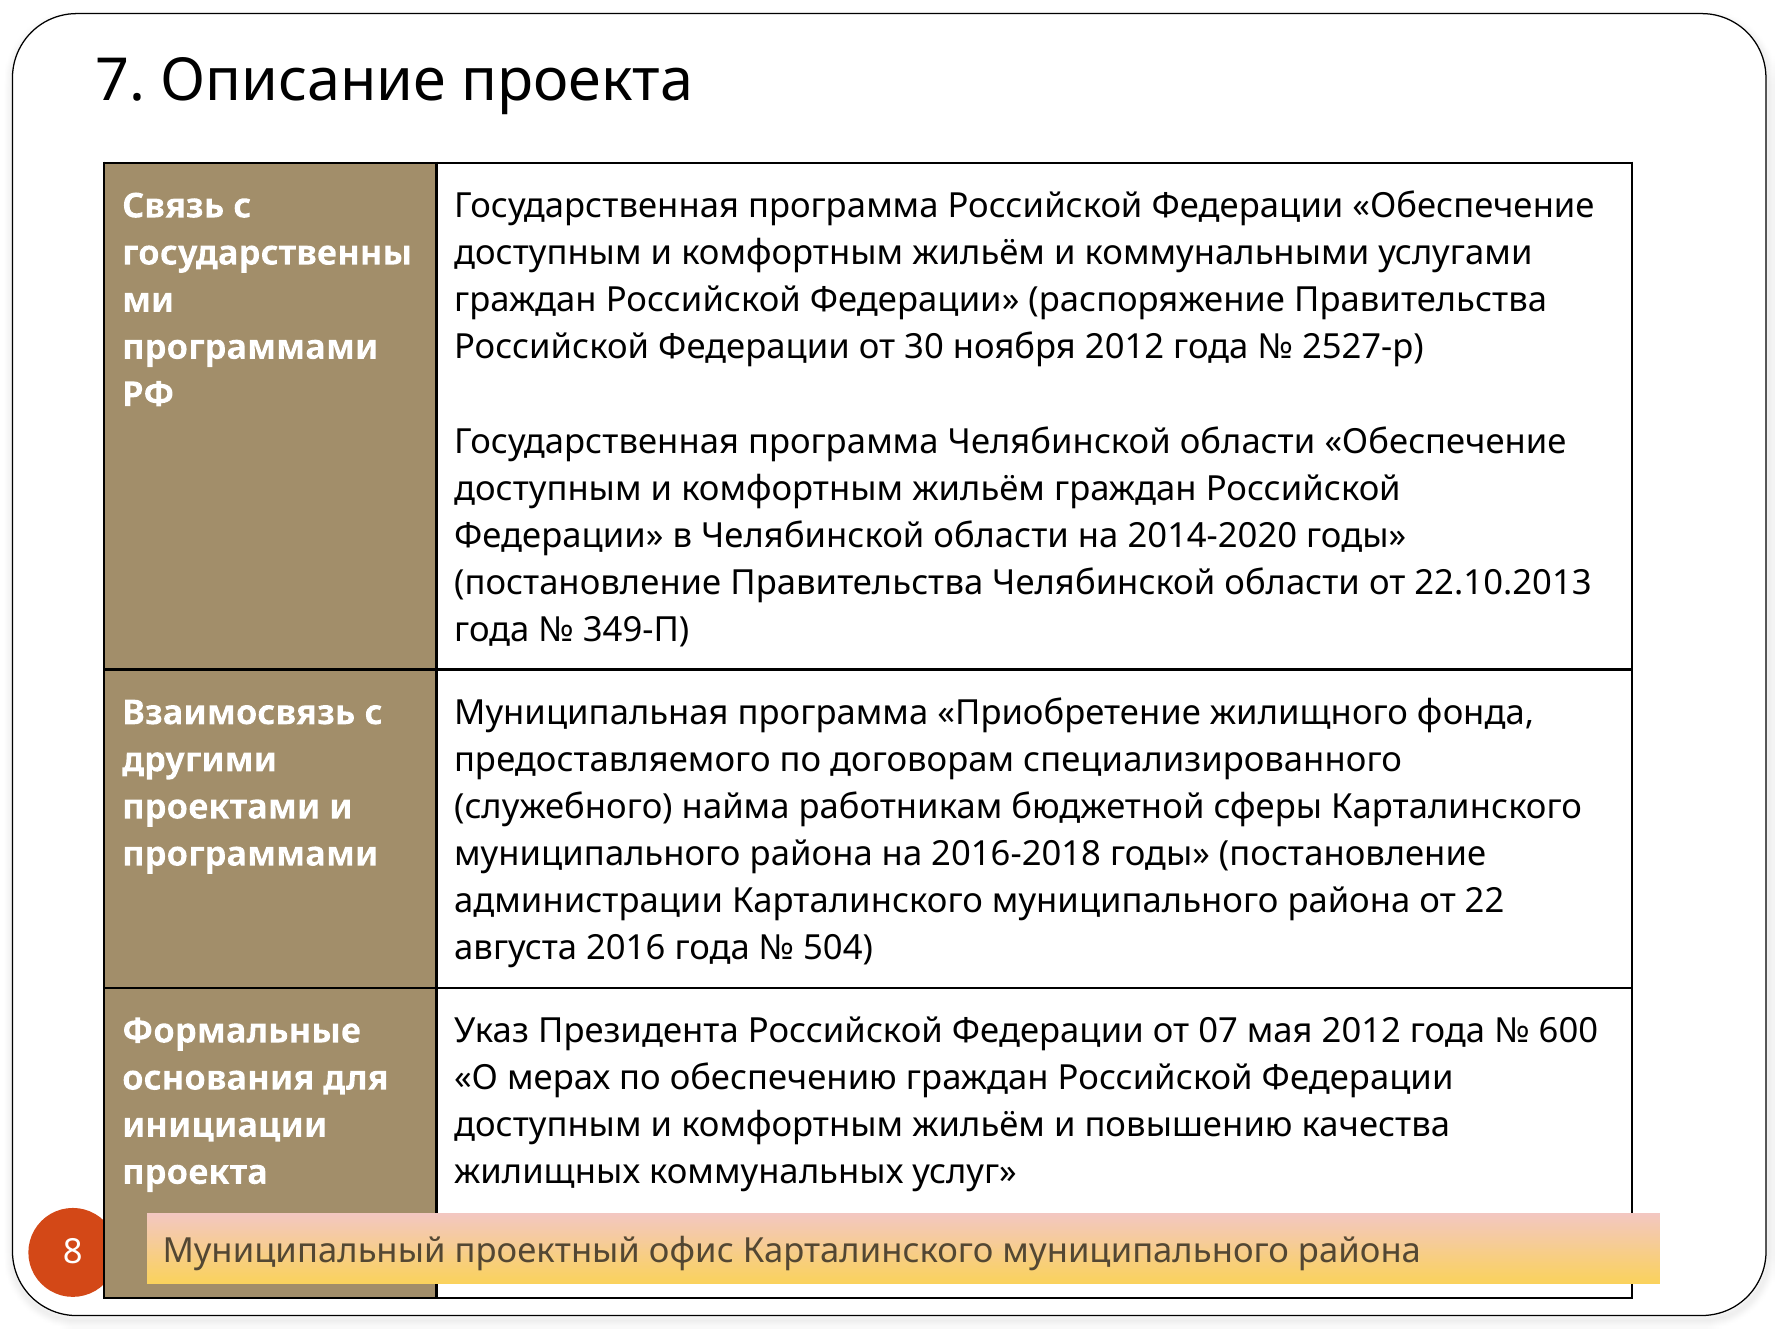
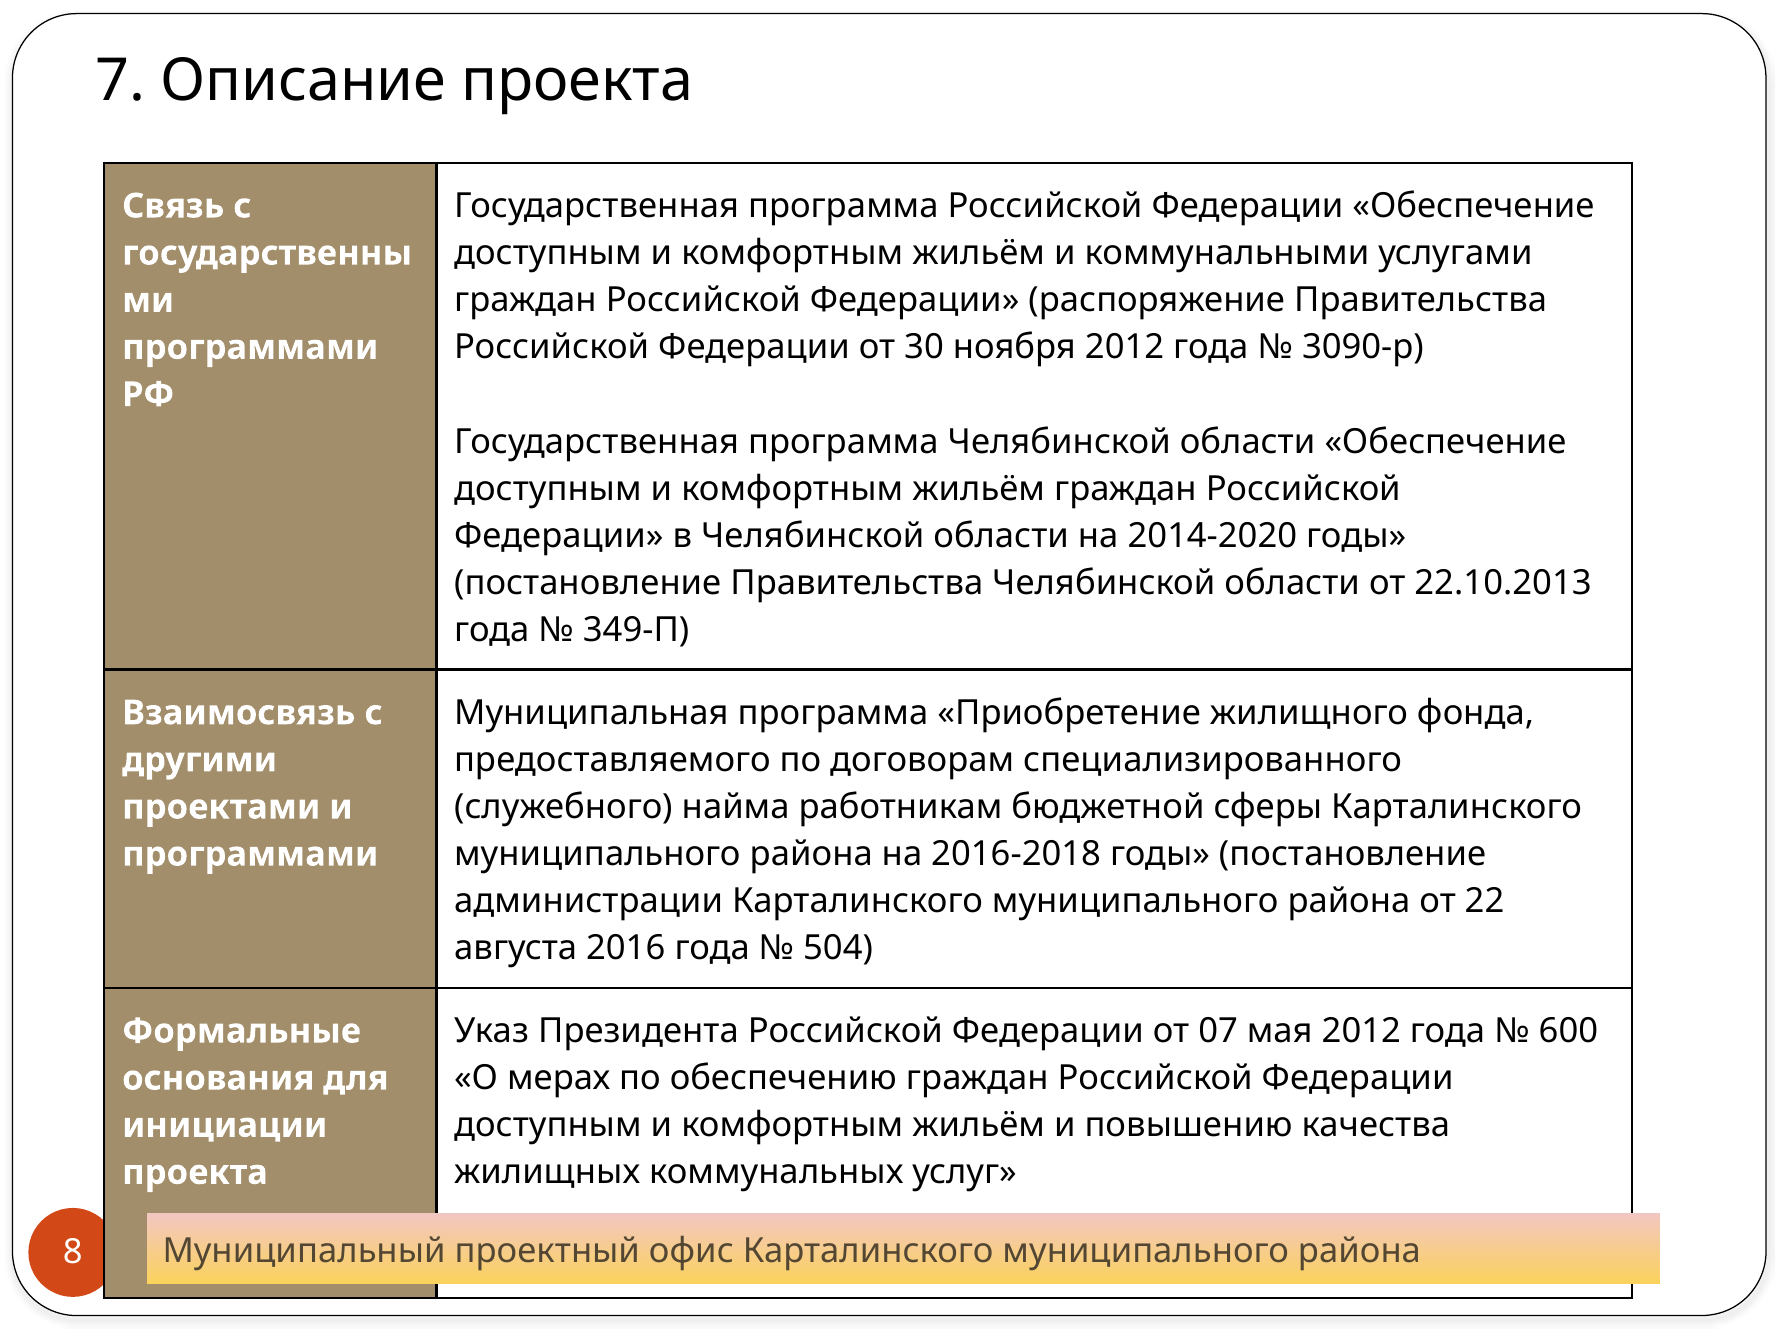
2527-р: 2527-р -> 3090-р (1363, 348)
